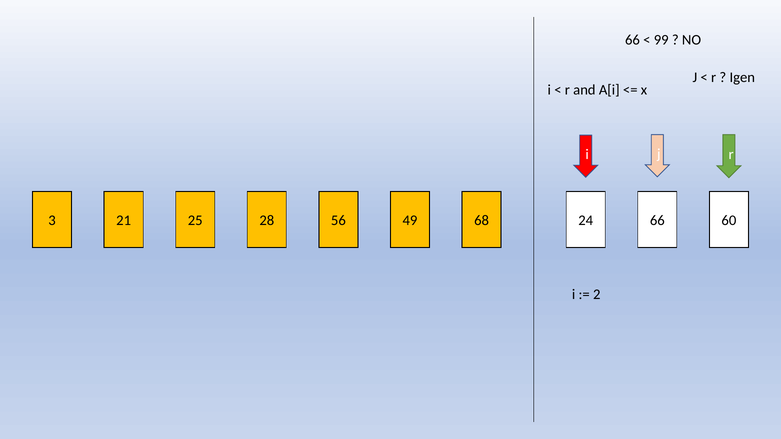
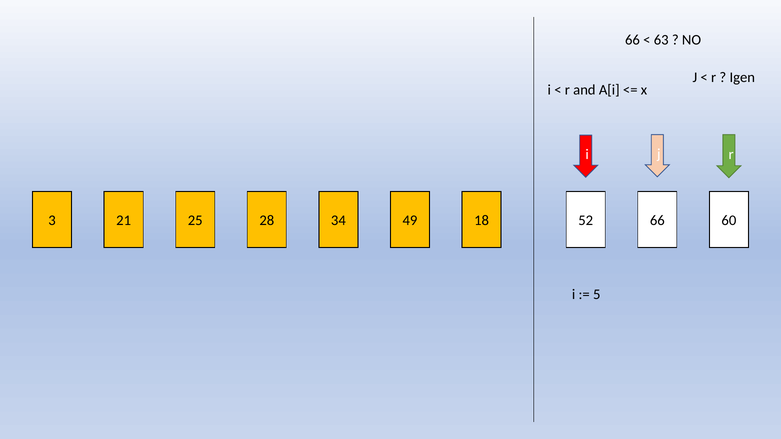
99: 99 -> 63 (661, 40)
56: 56 -> 34 (338, 221)
68: 68 -> 18 (482, 221)
24: 24 -> 52 (586, 221)
2: 2 -> 5 (597, 295)
